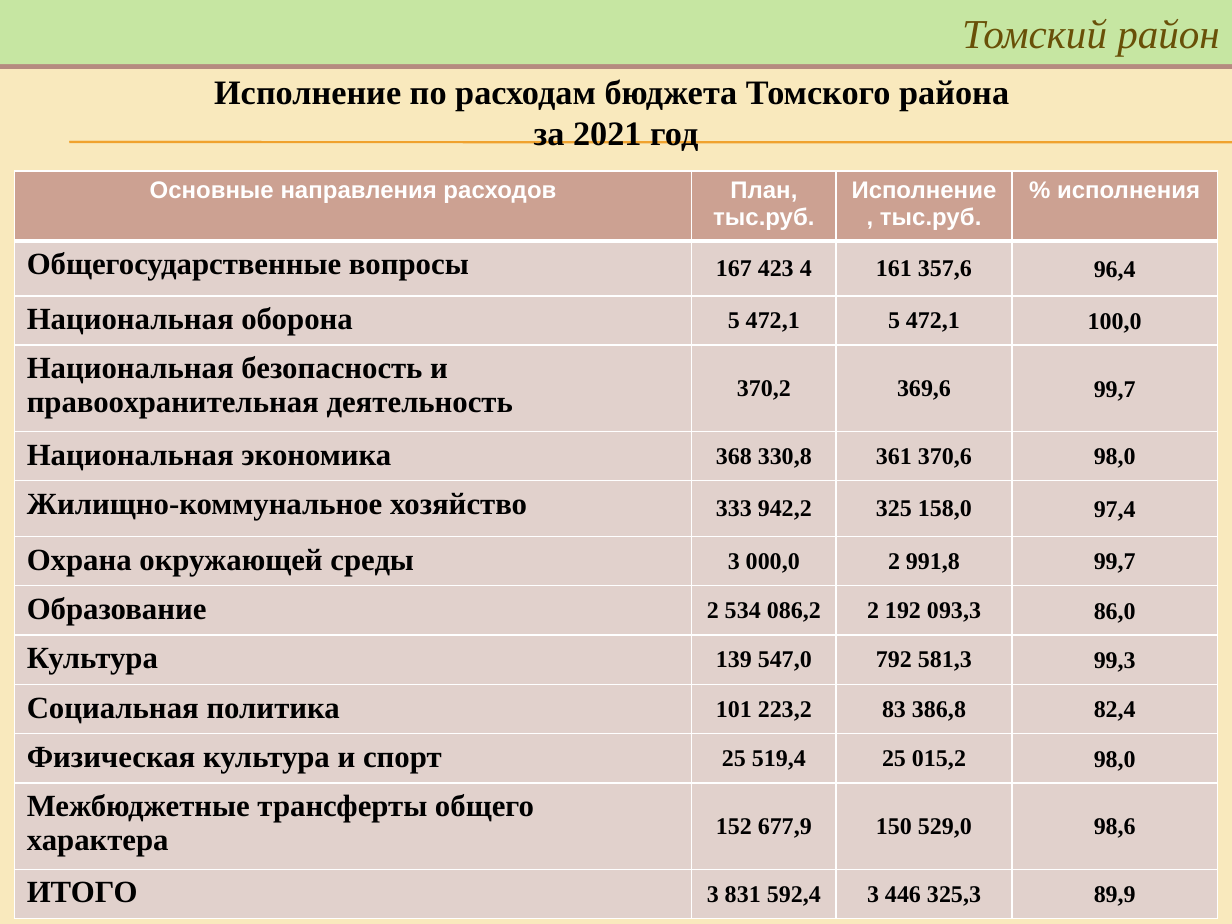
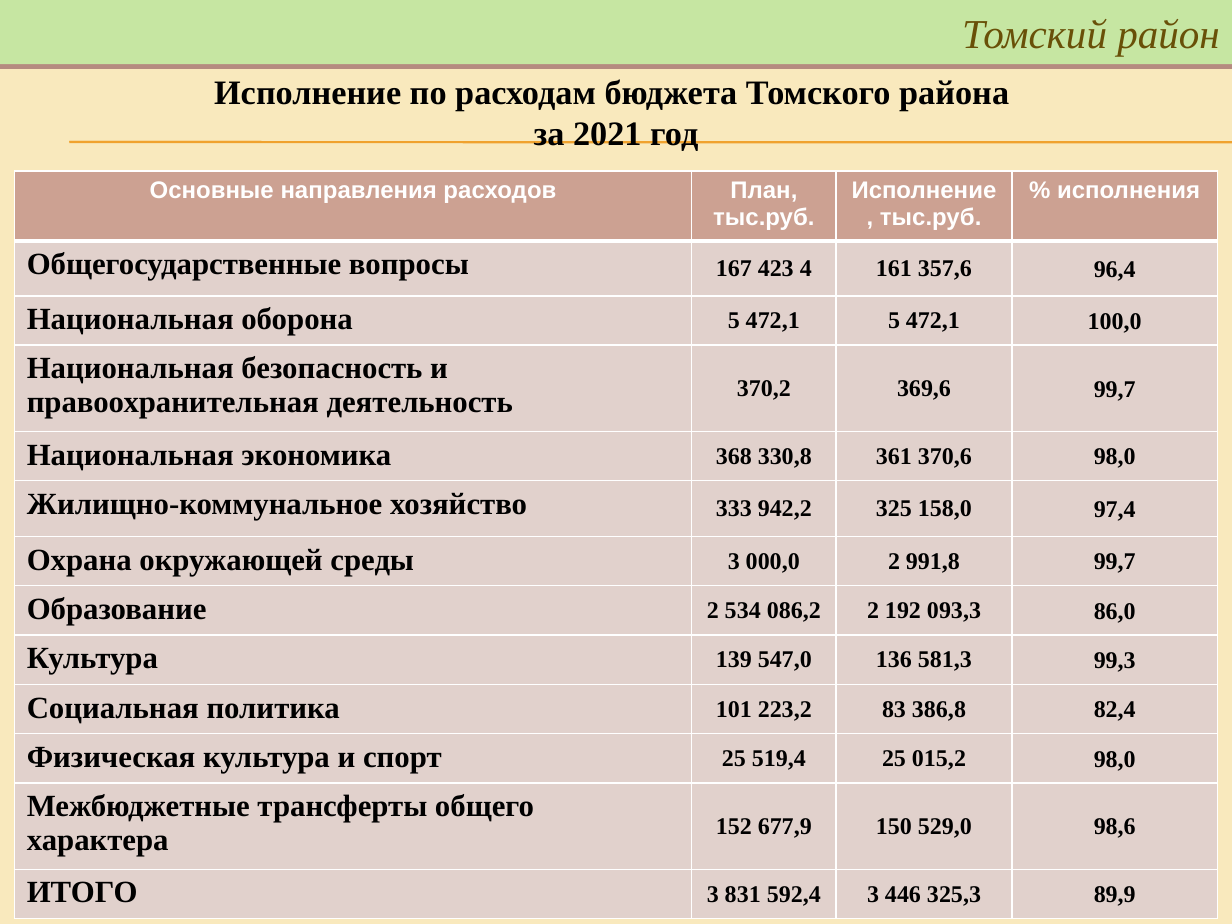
792: 792 -> 136 (894, 660)
